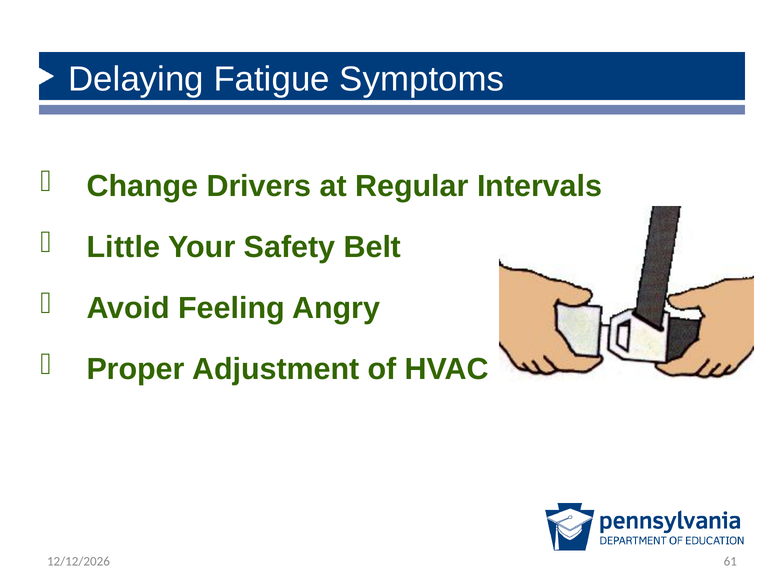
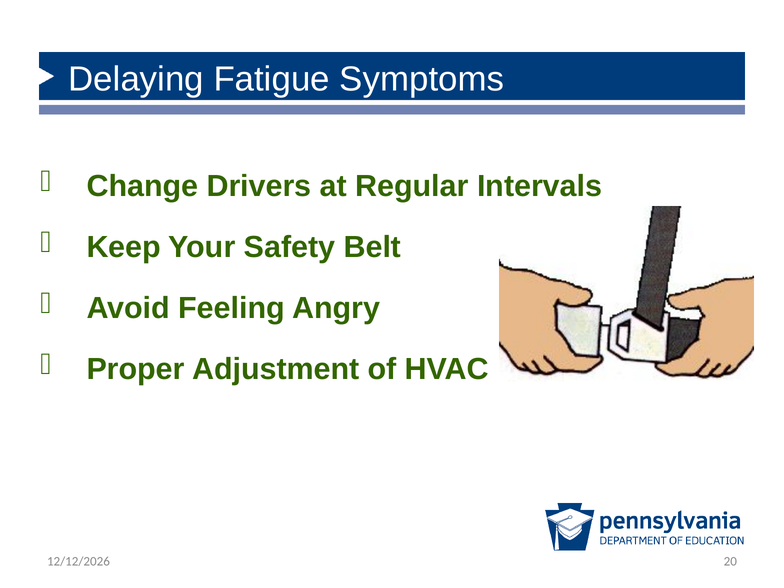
Little: Little -> Keep (124, 247)
61: 61 -> 20 (730, 561)
